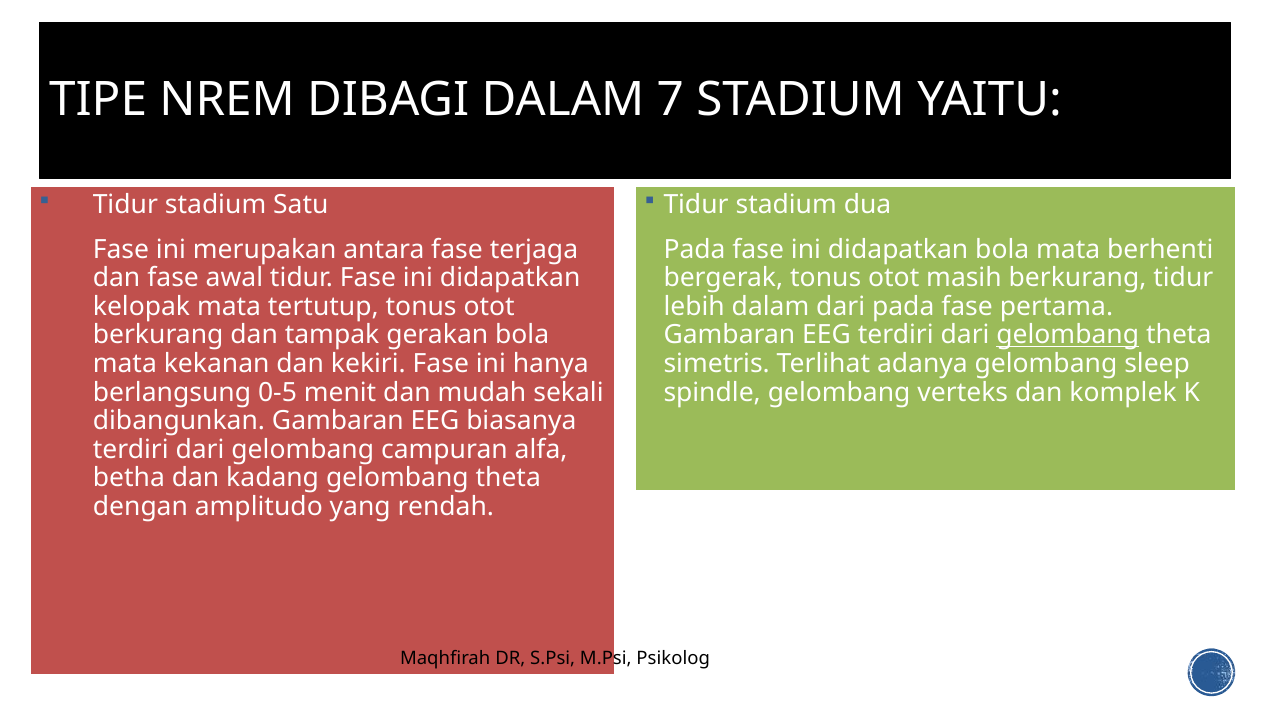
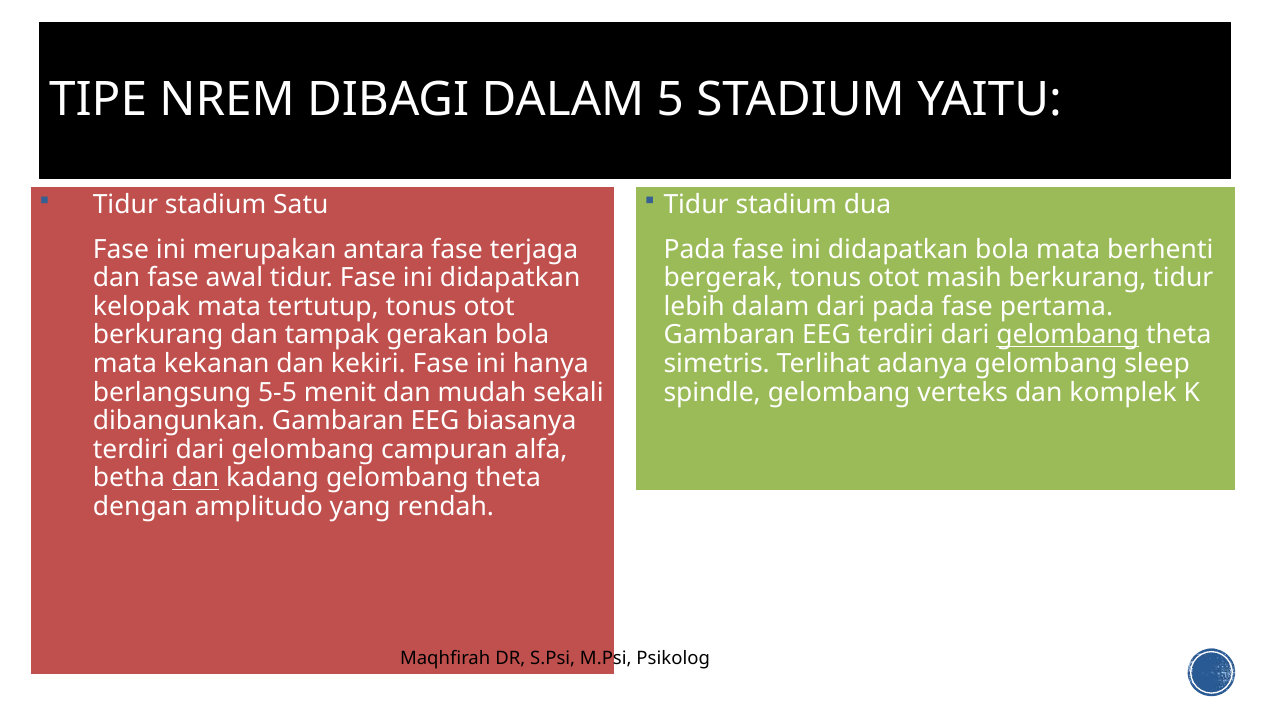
7: 7 -> 5 (670, 100)
0-5: 0-5 -> 5-5 (277, 393)
dan underline: none -> present (196, 478)
